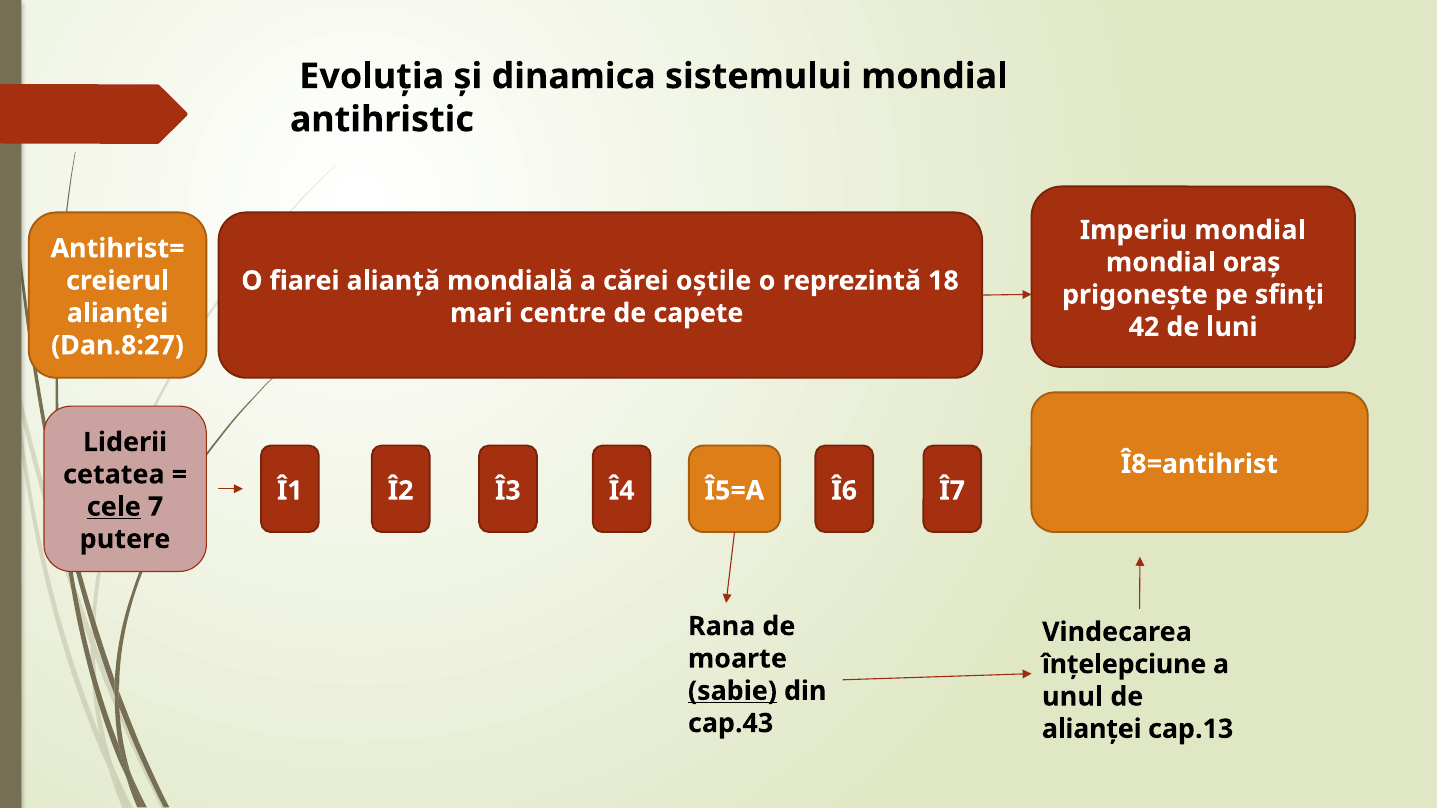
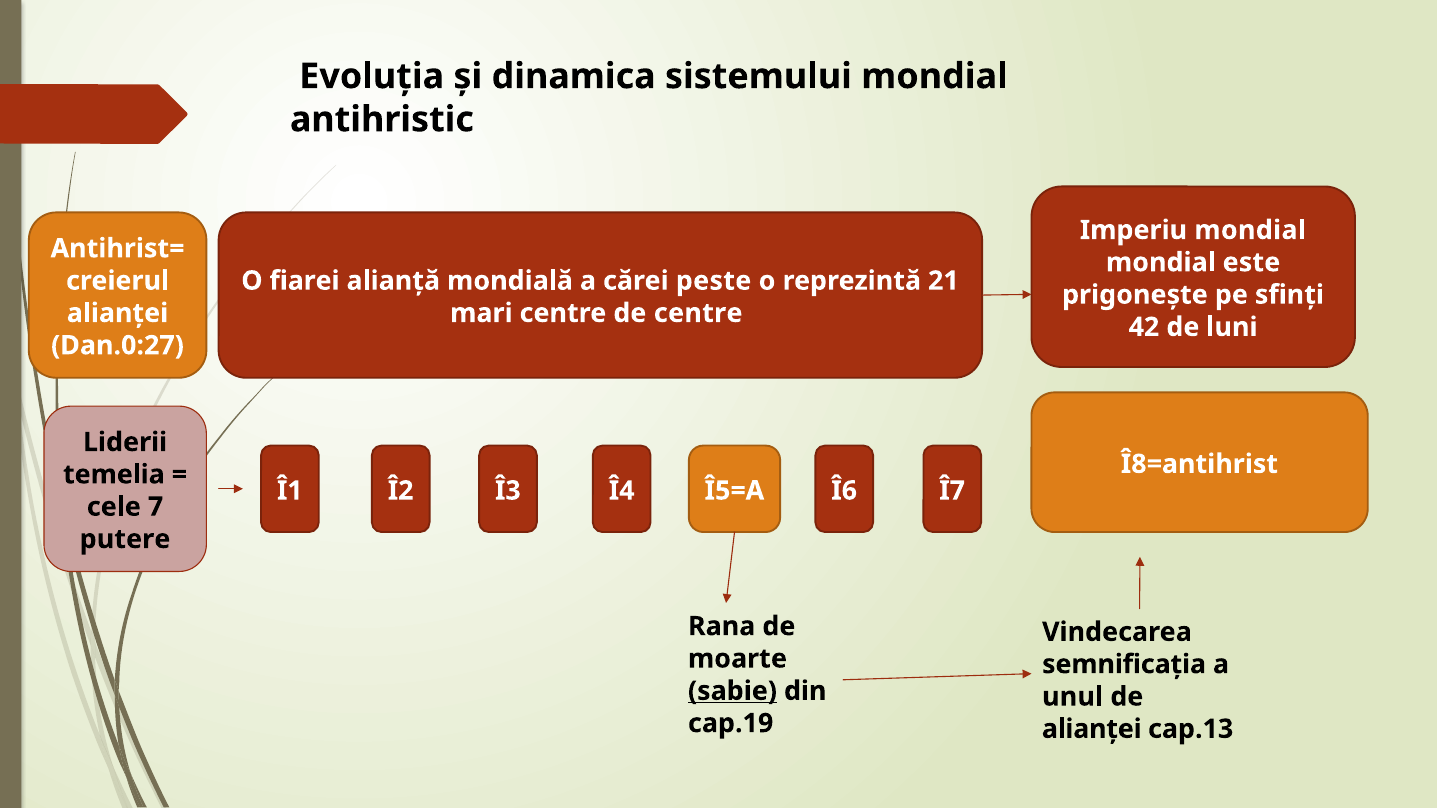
oraș: oraș -> este (1251, 263)
oștile: oștile -> peste (714, 281)
18: 18 -> 21 (943, 281)
de capete: capete -> centre (698, 313)
Dan.8:27: Dan.8:27 -> Dan.0:27 (117, 346)
cetatea: cetatea -> temelia (114, 475)
cele underline: present -> none (114, 507)
înțelepciune: înțelepciune -> semnificația (1124, 665)
cap.43: cap.43 -> cap.19 (731, 724)
